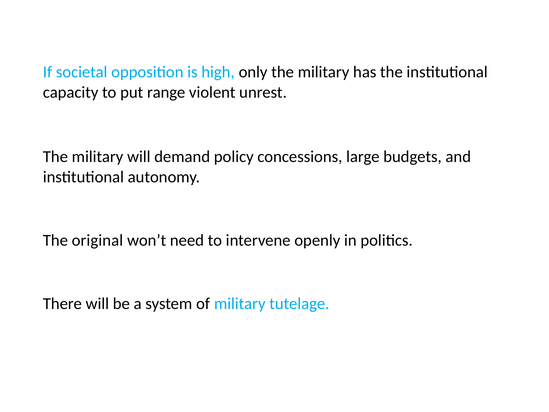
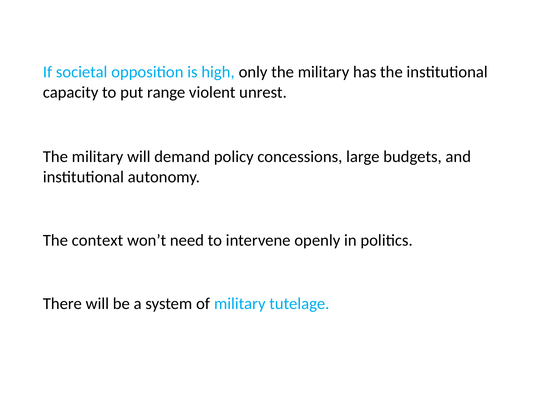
original: original -> context (97, 240)
